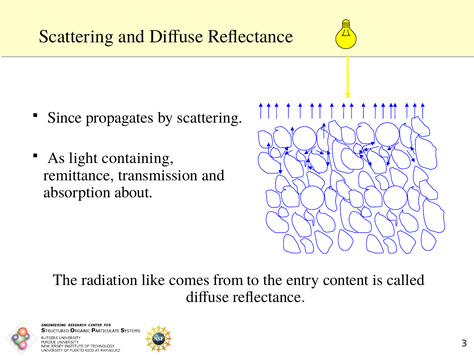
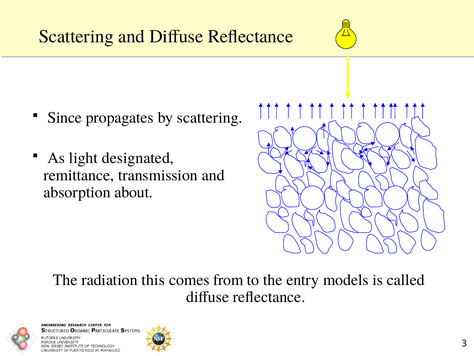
containing: containing -> designated (138, 158)
like: like -> this (153, 279)
content: content -> models (346, 279)
